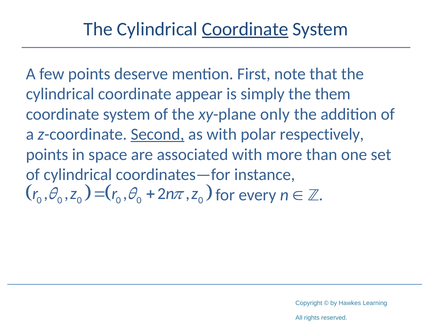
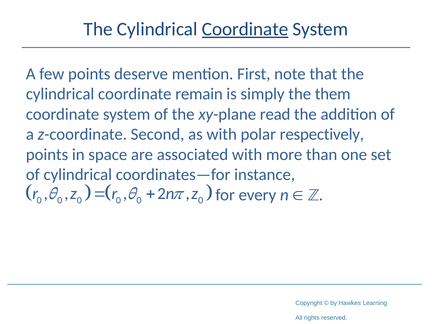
appear: appear -> remain (199, 94)
only: only -> read (275, 114)
Second underline: present -> none (158, 134)
